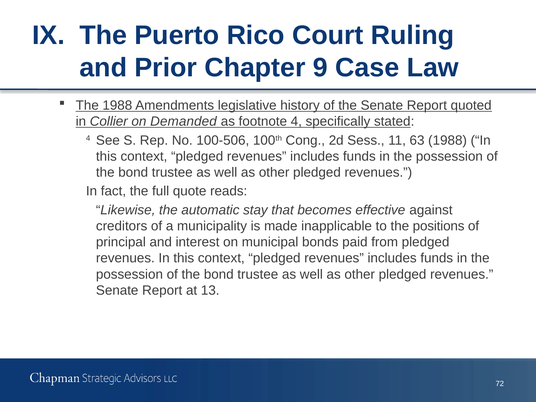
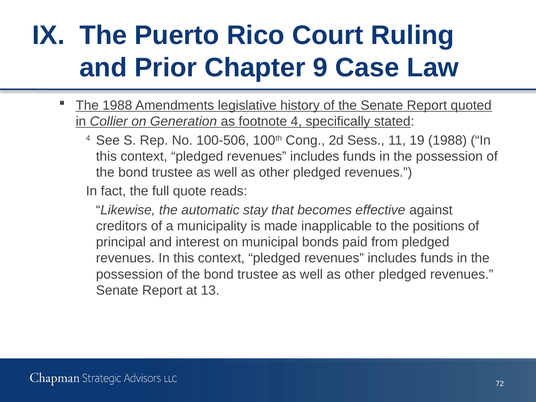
Demanded: Demanded -> Generation (184, 122)
63: 63 -> 19 (417, 140)
